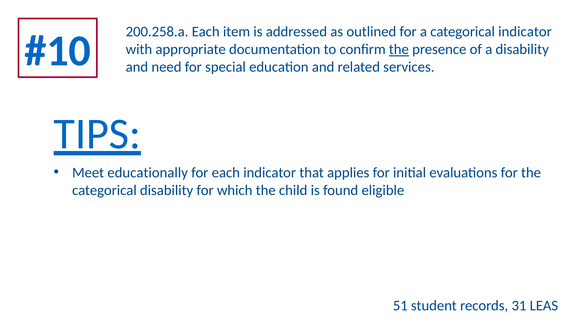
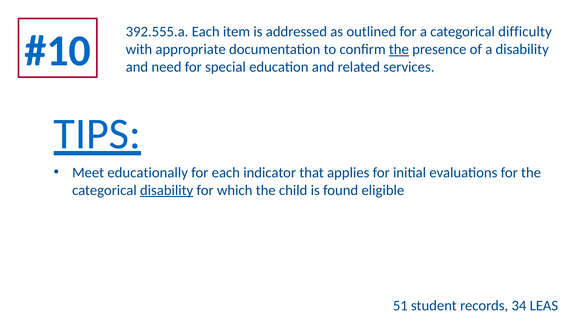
200.258.a: 200.258.a -> 392.555.a (157, 32)
categorical indicator: indicator -> difficulty (525, 32)
disability underline: none -> present (167, 190)
31: 31 -> 34 (519, 305)
